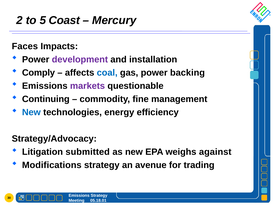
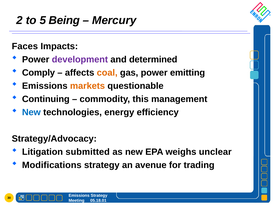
Coast: Coast -> Being (64, 20)
installation: installation -> determined (153, 59)
coal colour: blue -> orange (107, 73)
backing: backing -> emitting (188, 73)
markets colour: purple -> orange (87, 86)
fine: fine -> this (141, 99)
against: against -> unclear (215, 152)
